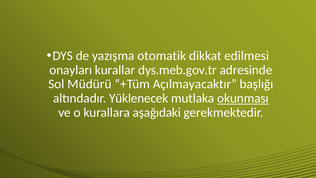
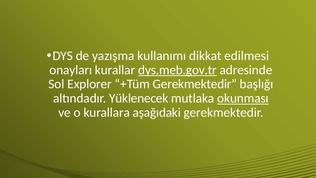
otomatik: otomatik -> kullanımı (162, 56)
dys.meb.gov.tr underline: none -> present (177, 70)
Müdürü: Müdürü -> Explorer (90, 84)
+Tüm Açılmayacaktır: Açılmayacaktır -> Gerekmektedir (195, 84)
